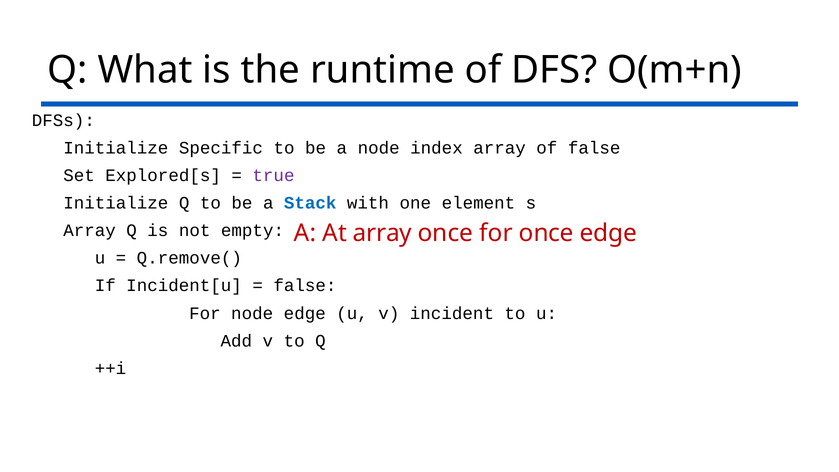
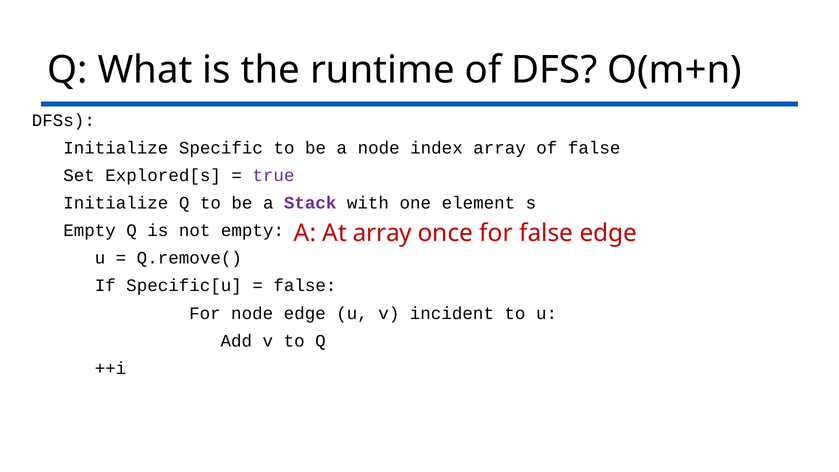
Stack colour: blue -> purple (310, 203)
Array: Array -> Empty (90, 231)
for once: once -> false (546, 233)
Incident[u: Incident[u -> Specific[u (184, 286)
